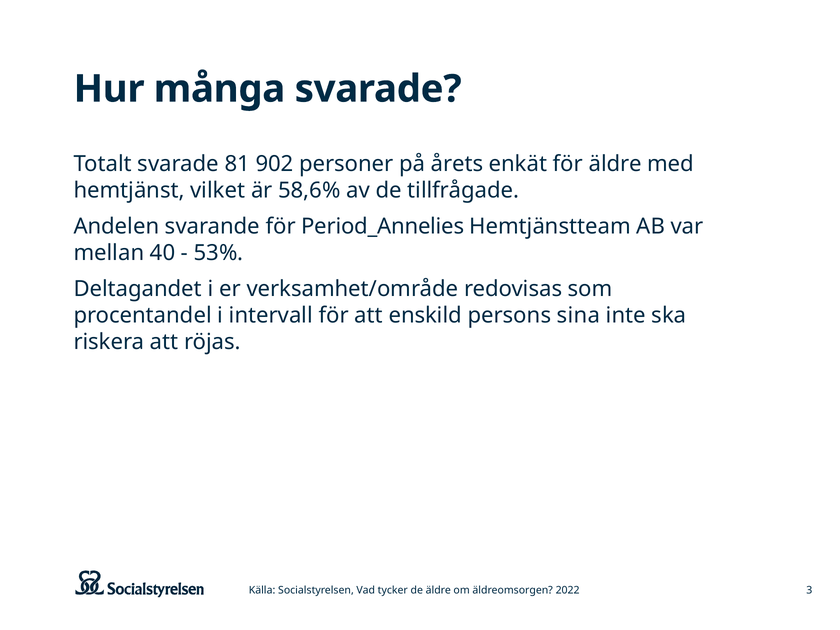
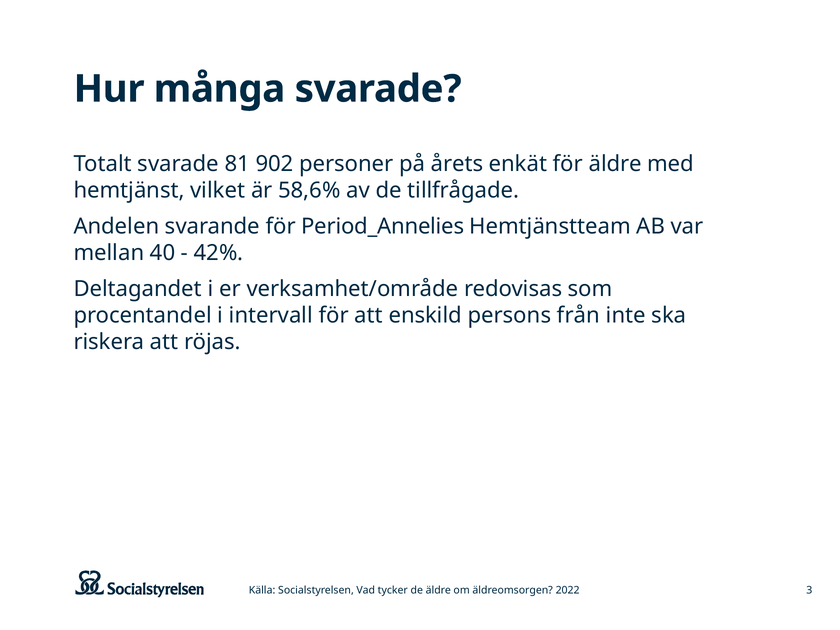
53%: 53% -> 42% (219, 253)
sina: sina -> från (578, 315)
